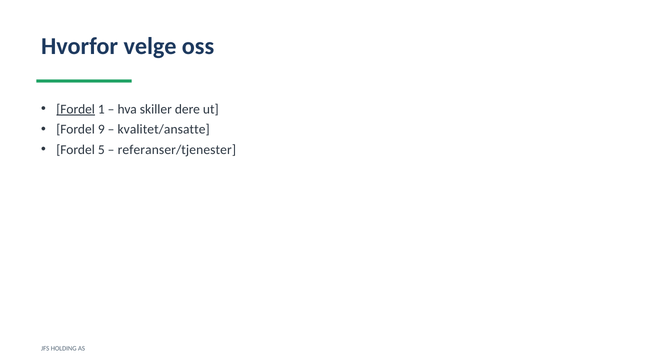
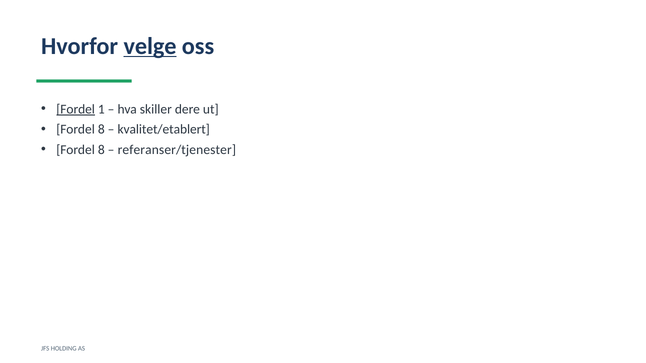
velge underline: none -> present (150, 46)
9: 9 -> 8 (101, 130)
kvalitet/ansatte: kvalitet/ansatte -> kvalitet/etablert (164, 130)
5: 5 -> 8 (101, 150)
